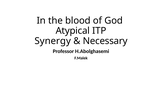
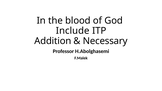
Atypical: Atypical -> Include (73, 31)
Synergy: Synergy -> Addition (53, 41)
